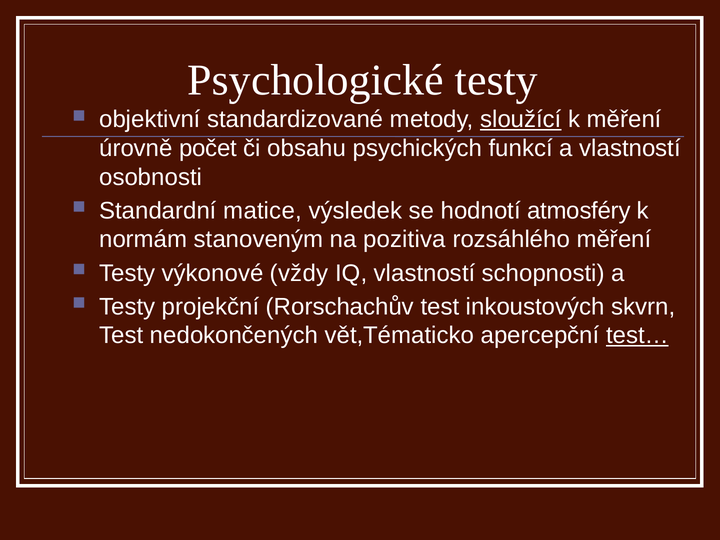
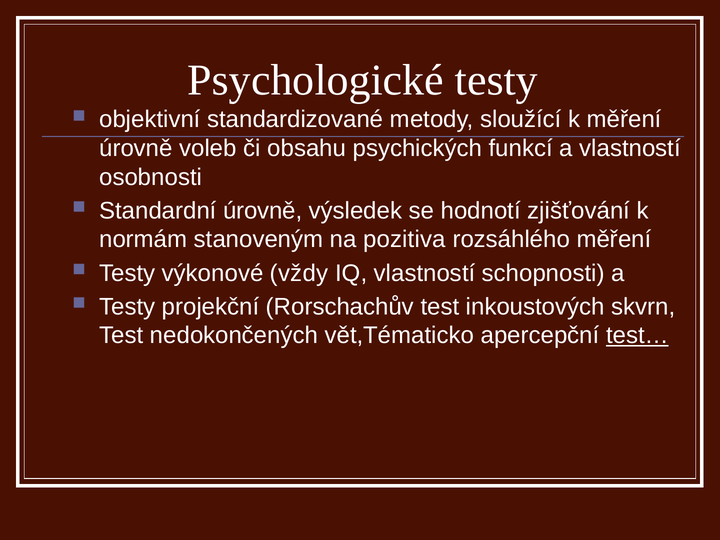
sloužící underline: present -> none (521, 120)
počet: počet -> voleb (208, 148)
Standardní matice: matice -> úrovně (263, 211)
atmosféry: atmosféry -> zjišťování (579, 211)
